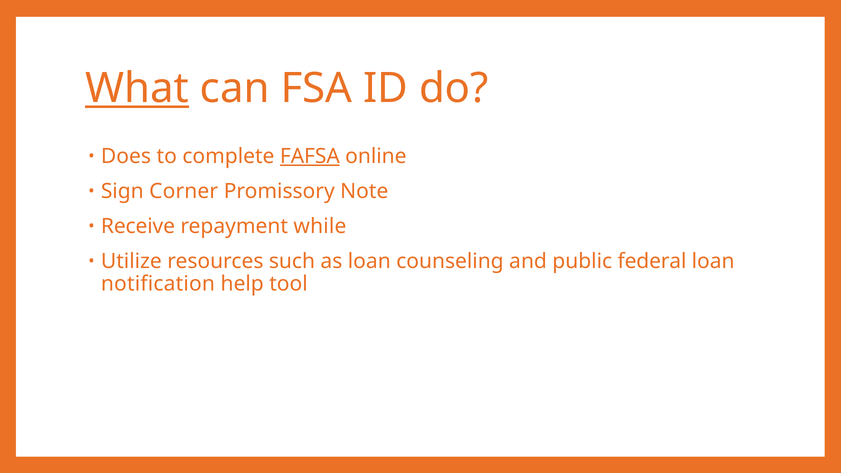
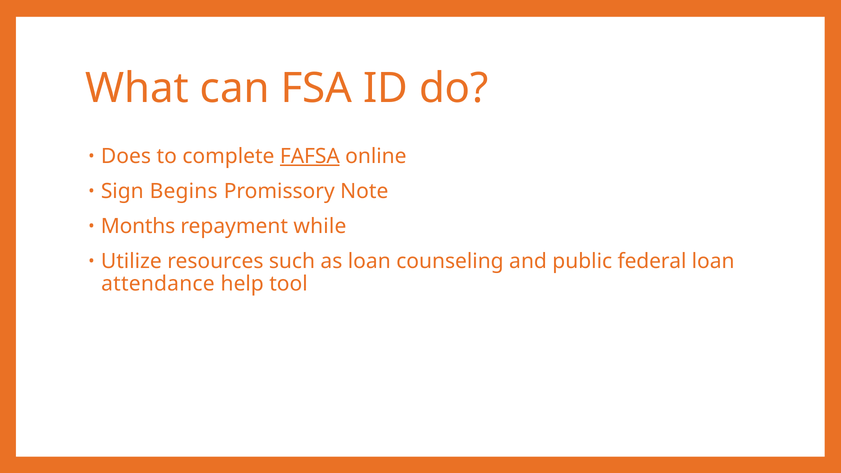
What underline: present -> none (137, 89)
Corner: Corner -> Begins (184, 191)
Receive: Receive -> Months (138, 226)
notification: notification -> attendance (158, 284)
